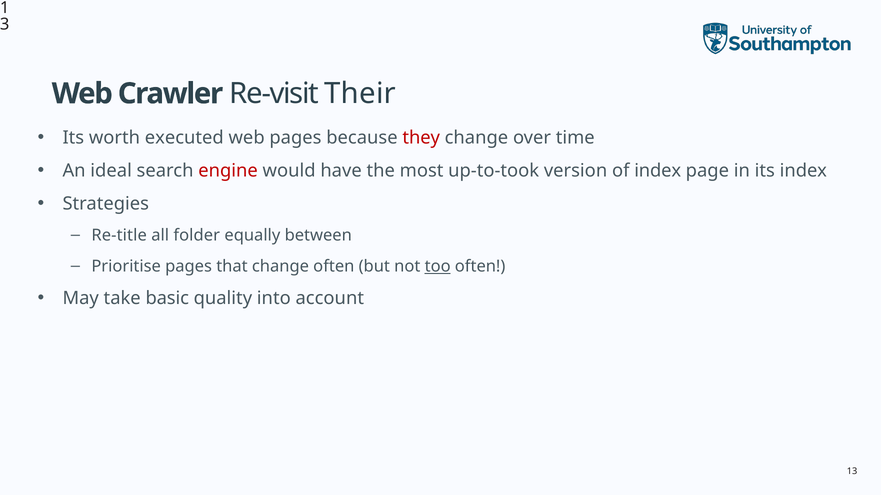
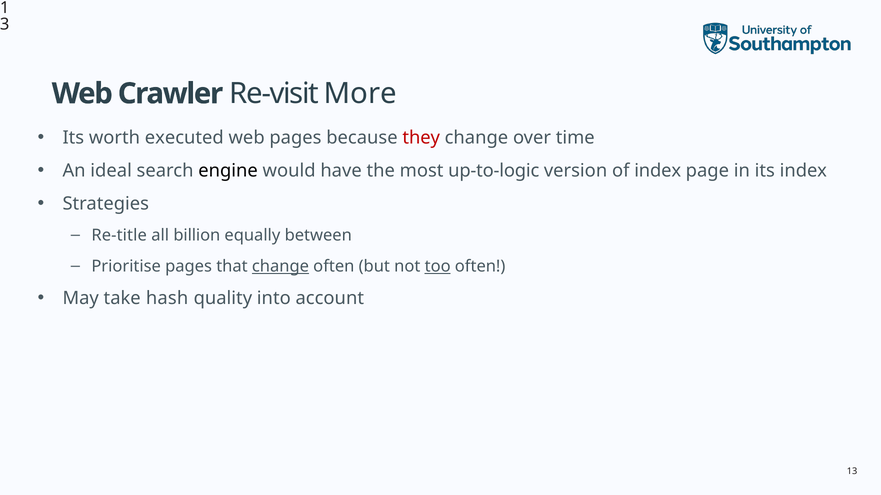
Their: Their -> More (360, 94)
engine colour: red -> black (228, 171)
up-to-took: up-to-took -> up-to-logic (494, 171)
folder: folder -> billion (197, 236)
change underline: none -> present (280, 266)
basic: basic -> hash (167, 299)
